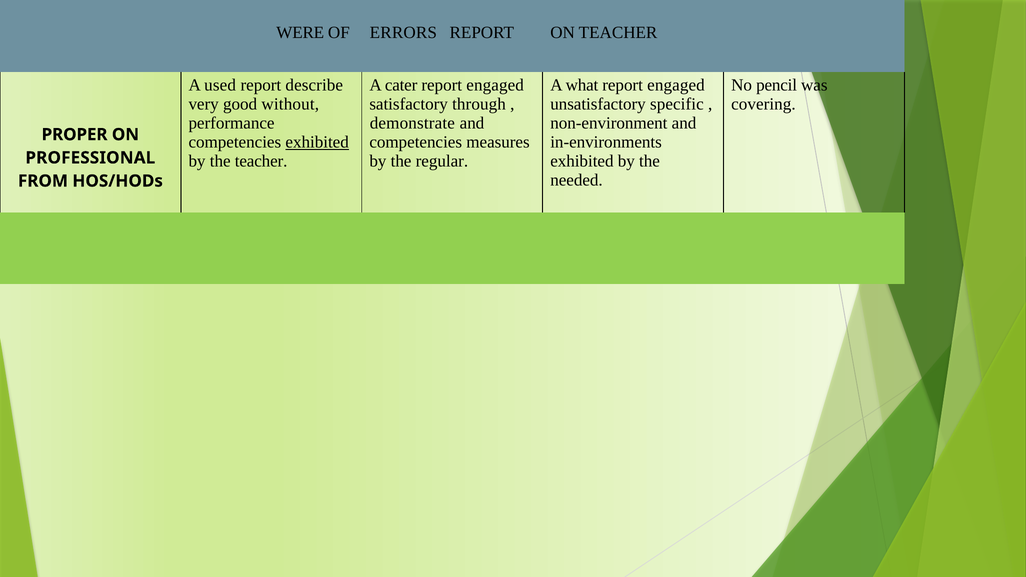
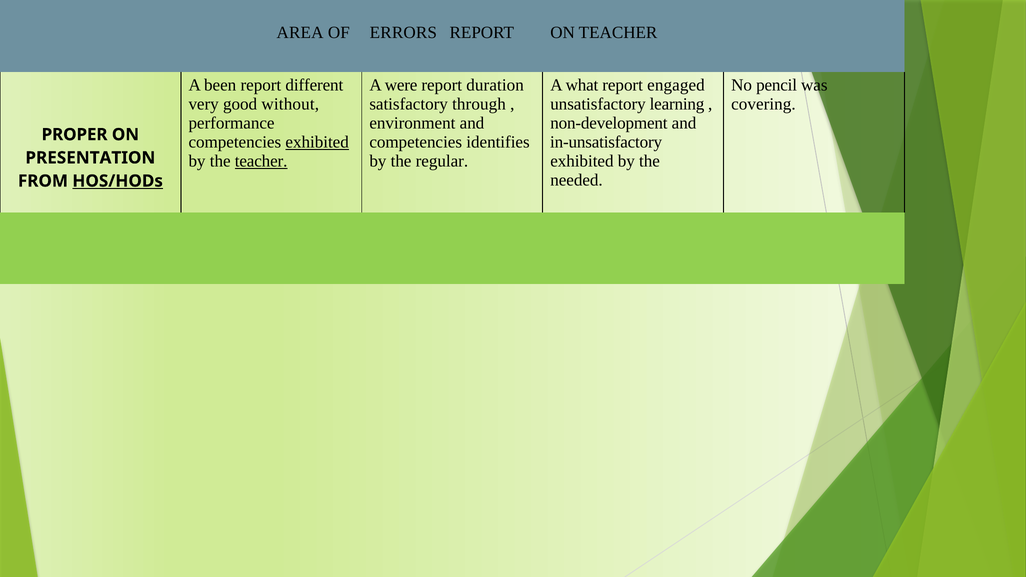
WERE: WERE -> AREA (300, 32)
used: used -> been (220, 85)
describe: describe -> different (314, 85)
cater: cater -> were (401, 85)
engaged: engaged -> duration (495, 85)
specific: specific -> learning (677, 104)
demonstrate: demonstrate -> environment (412, 123)
non-environment: non-environment -> non-development (609, 123)
measures: measures -> identifies (498, 142)
in-environments: in-environments -> in-unsatisfactory (606, 142)
teacher underline: none -> present (261, 161)
PROFESSIONAL: PROFESSIONAL -> PRESENTATION (90, 158)
HOS/HODs underline: none -> present (118, 181)
